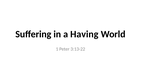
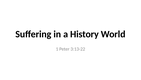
Having: Having -> History (84, 34)
